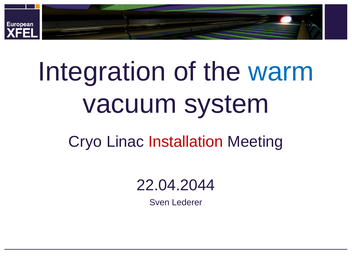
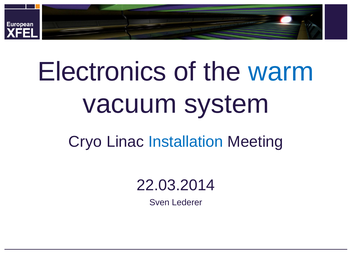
Integration: Integration -> Electronics (102, 72)
Installation colour: red -> blue (186, 142)
22.04.2044: 22.04.2044 -> 22.03.2014 (176, 185)
